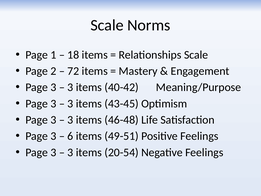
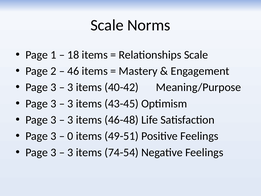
72: 72 -> 46 (73, 71)
6: 6 -> 0 (70, 136)
20-54: 20-54 -> 74-54 (122, 152)
